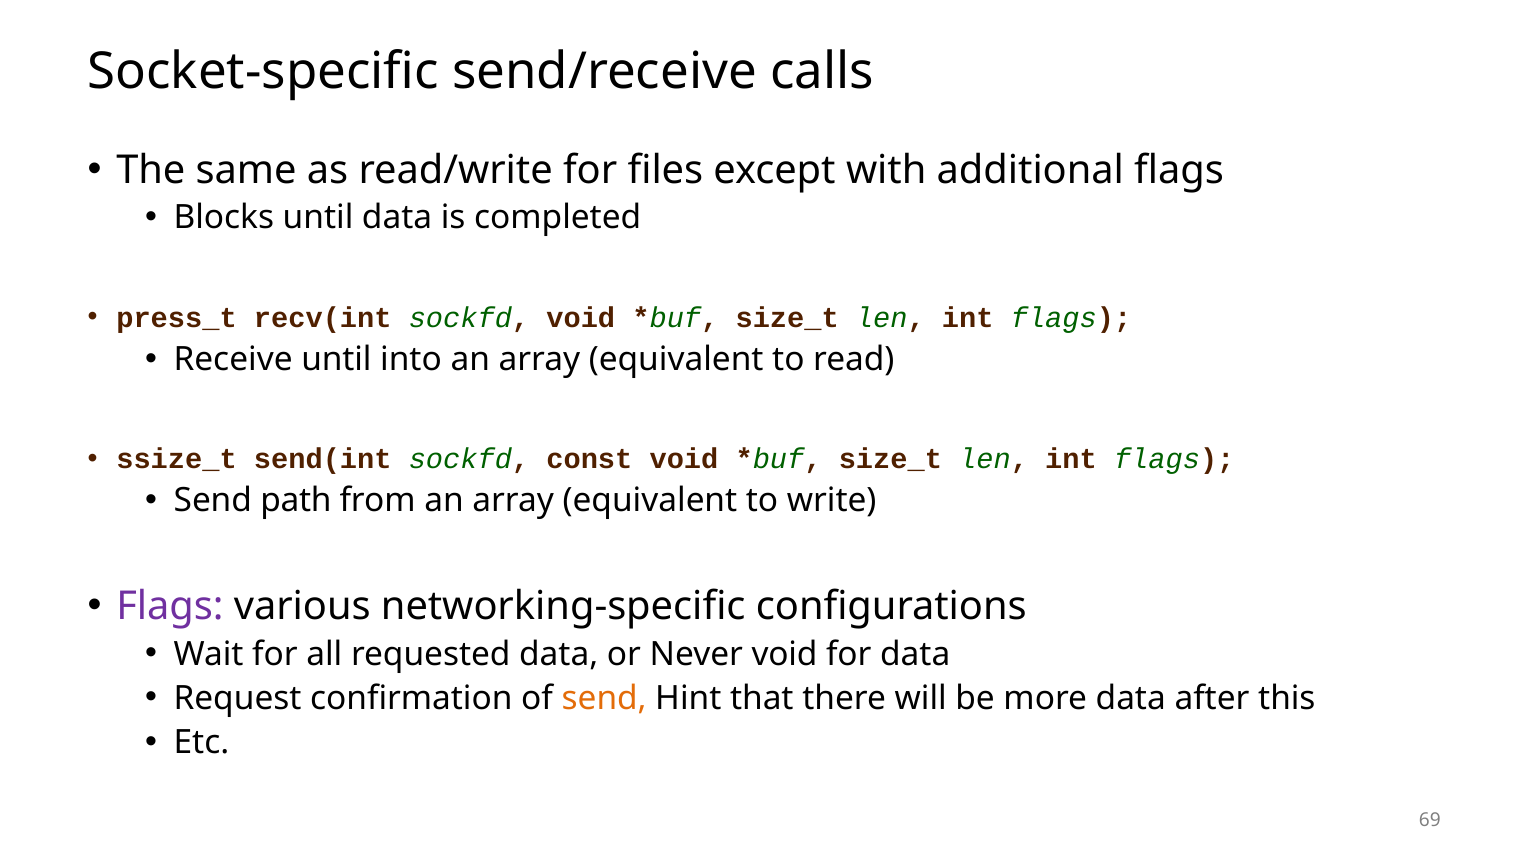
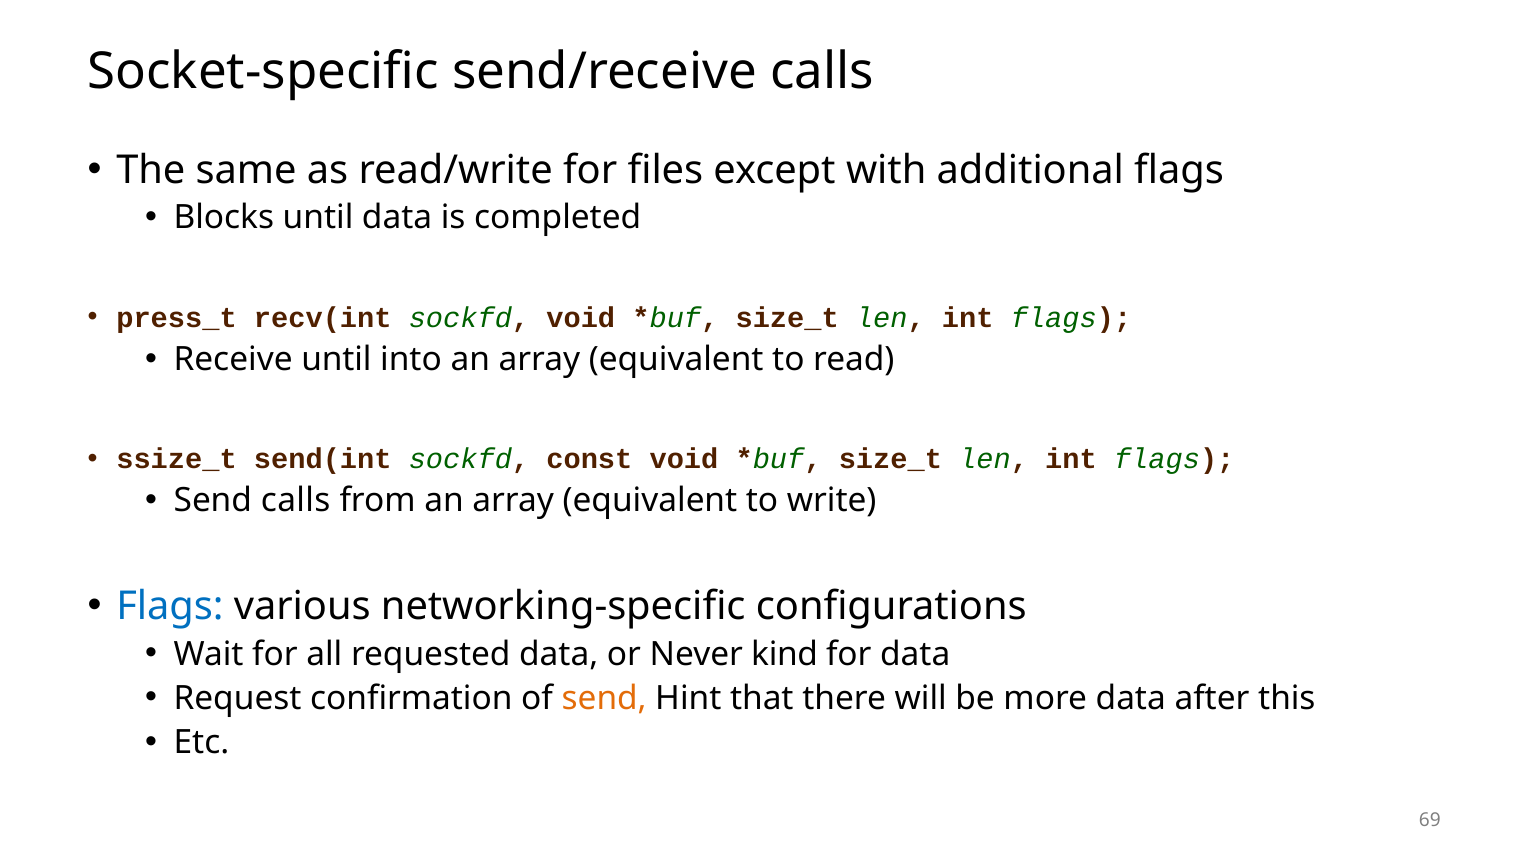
Send path: path -> calls (296, 501)
Flags colour: purple -> blue (170, 607)
Never void: void -> kind (785, 654)
